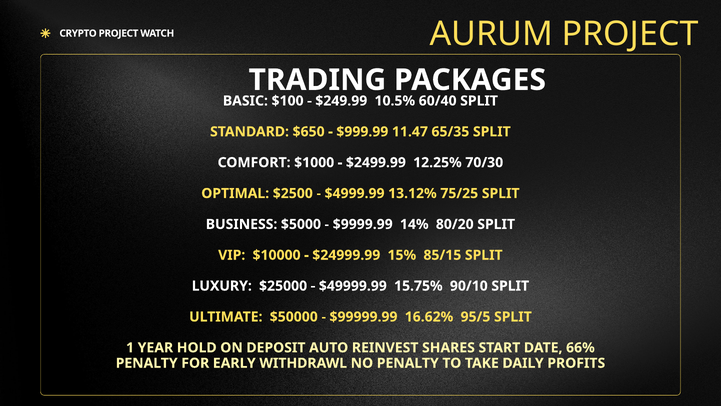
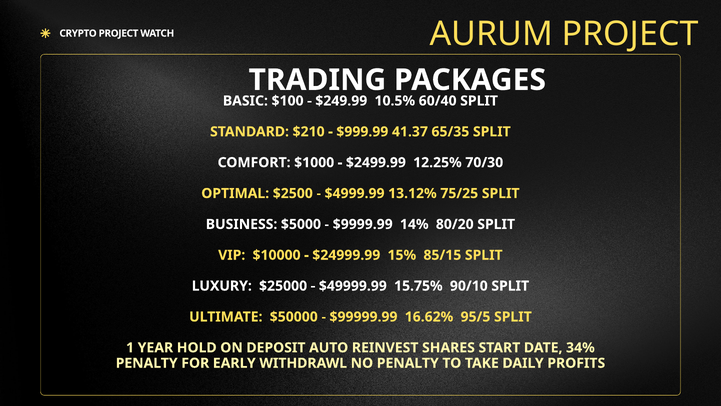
$650: $650 -> $210 (309, 132)
11.47: 11.47 -> 41.37 (410, 132)
66%: 66% -> 34% (580, 347)
